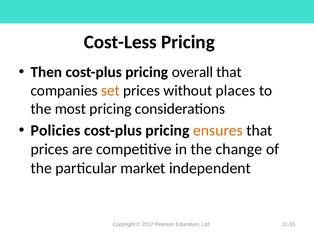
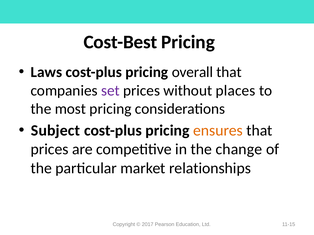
Cost-Less: Cost-Less -> Cost-Best (120, 42)
Then: Then -> Laws (46, 72)
set colour: orange -> purple (110, 91)
Policies: Policies -> Subject (55, 131)
independent: independent -> relationships (210, 168)
